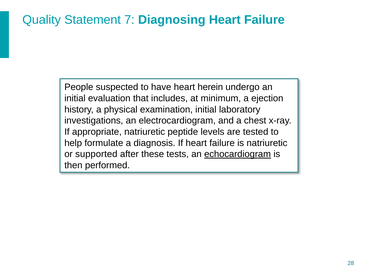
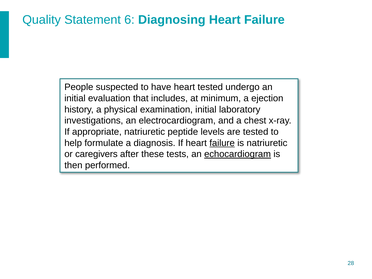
7: 7 -> 6 (129, 20)
heart herein: herein -> tested (210, 87)
failure underline: none -> present (222, 143)
supported: supported -> caregivers (96, 154)
